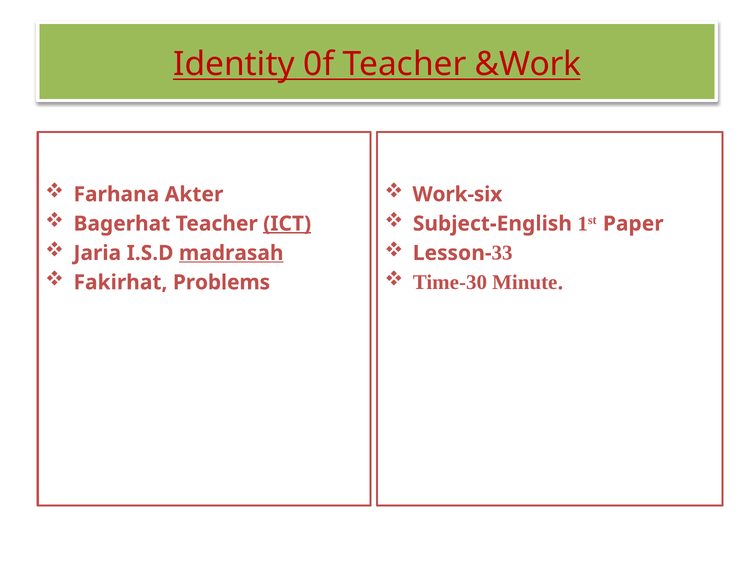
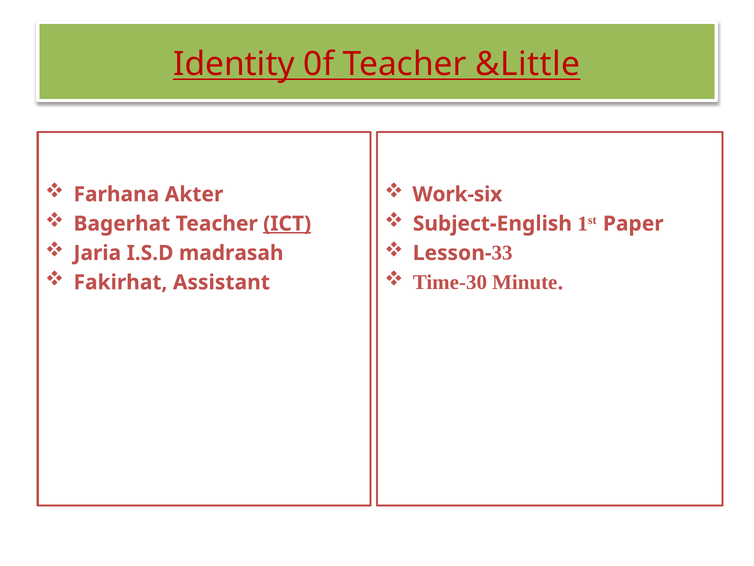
&Work: &Work -> &Little (528, 64)
madrasah underline: present -> none (231, 253)
Problems: Problems -> Assistant (221, 282)
